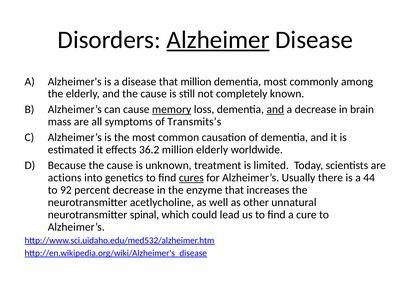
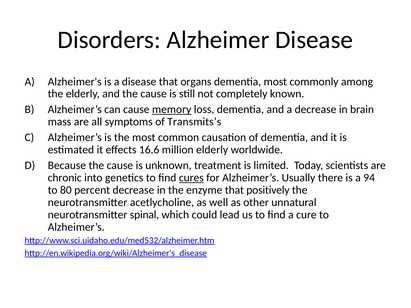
Alzheimer underline: present -> none (218, 40)
that million: million -> organs (196, 82)
and underline: present -> none (275, 110)
36.2: 36.2 -> 16.6 (149, 150)
actions: actions -> chronic (65, 178)
44: 44 -> 94 (369, 178)
92: 92 -> 80 (66, 190)
increases: increases -> positively (268, 190)
